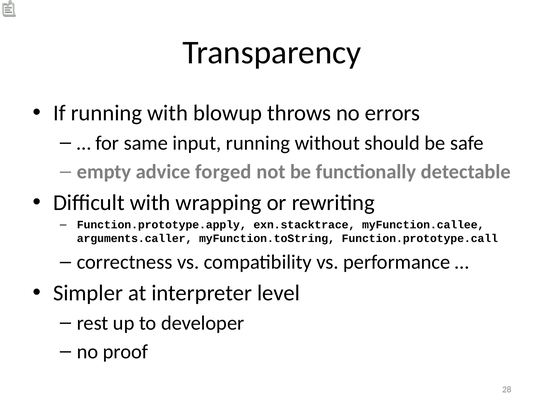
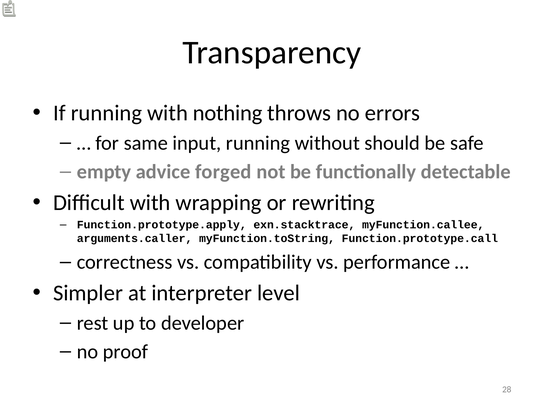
blowup: blowup -> nothing (228, 113)
